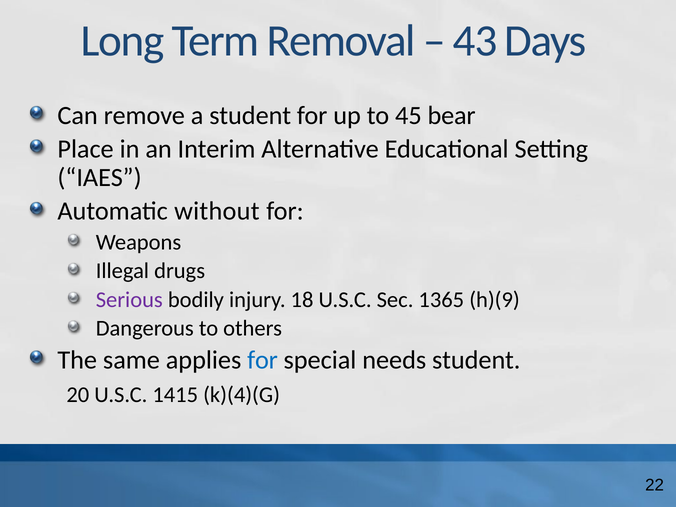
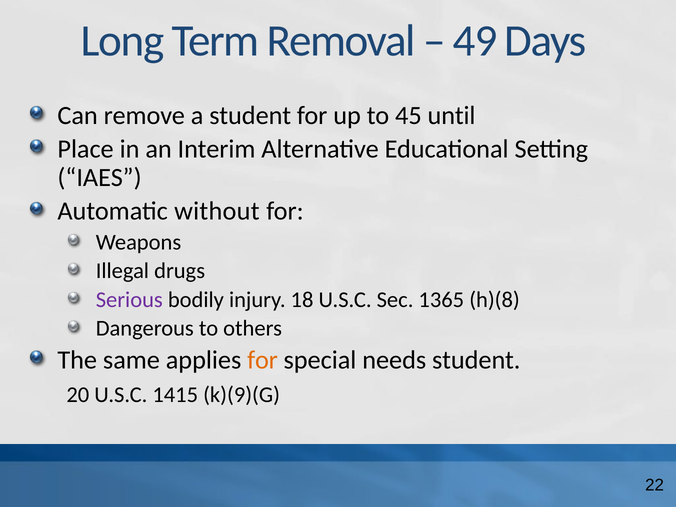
43: 43 -> 49 (475, 41)
bear: bear -> until (452, 115)
h)(9: h)(9 -> h)(8 (495, 300)
for colour: blue -> orange (263, 360)
k)(4)(G: k)(4)(G -> k)(9)(G (242, 395)
